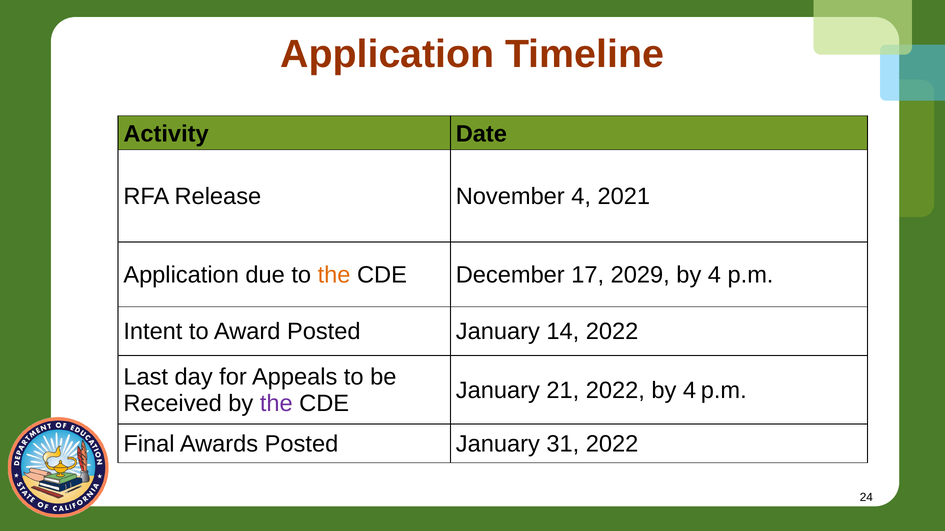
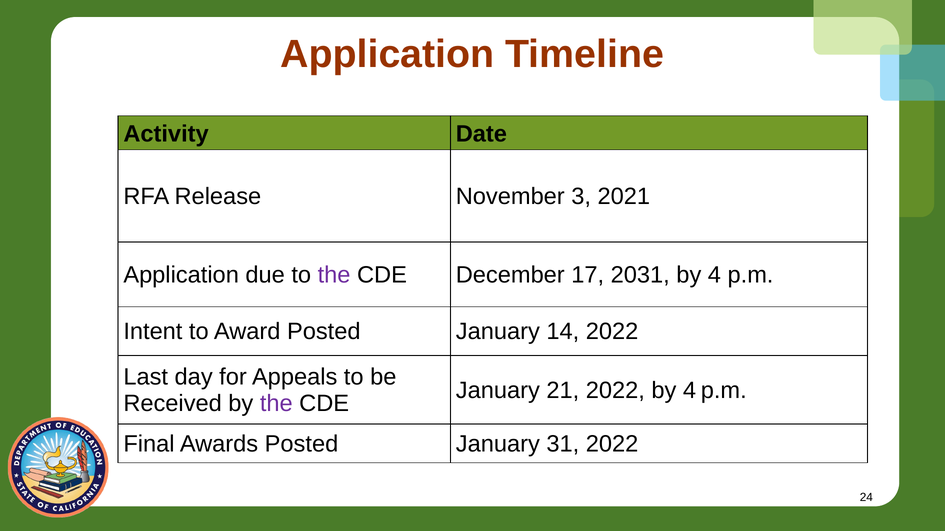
November 4: 4 -> 3 (581, 196)
the colour: orange -> purple (334, 275)
2029: 2029 -> 2031 (640, 275)
